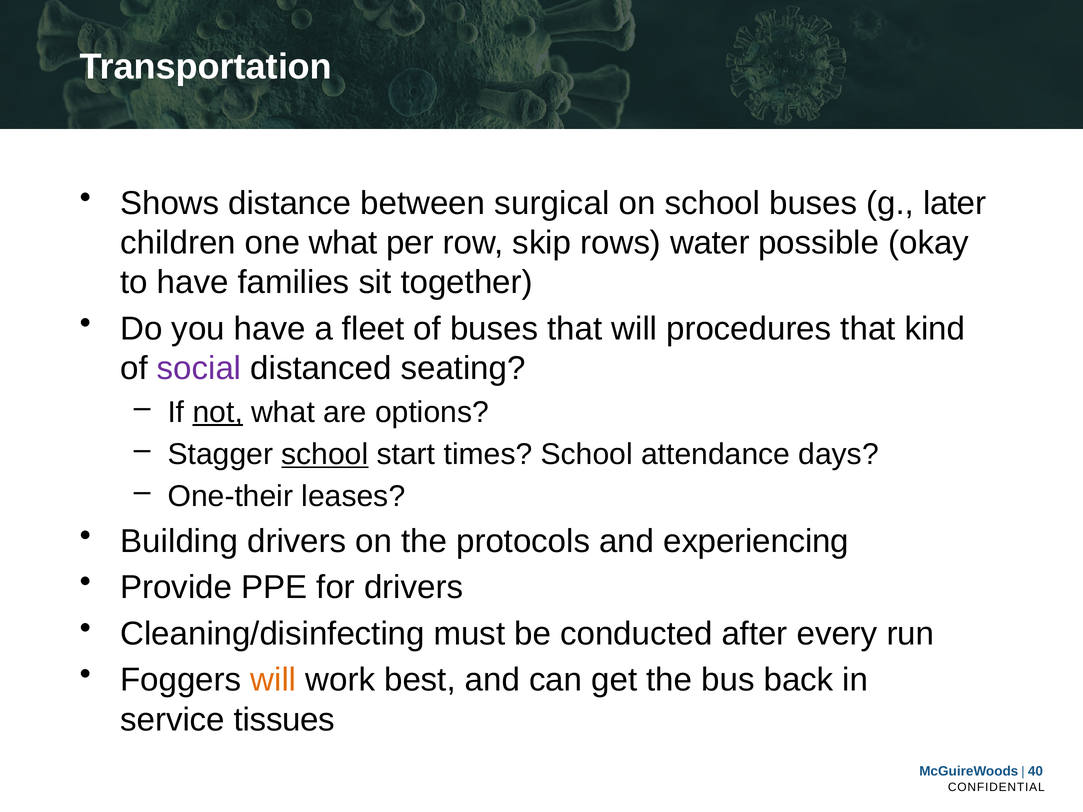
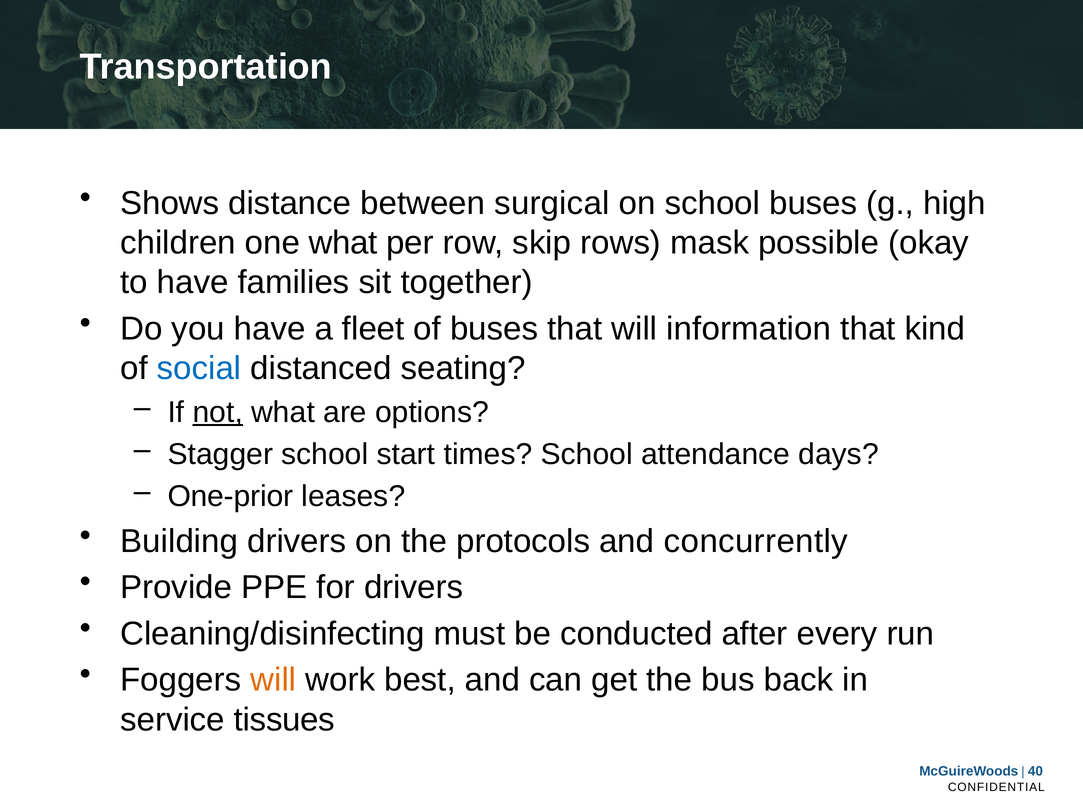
later: later -> high (954, 203)
water: water -> mask (710, 243)
procedures: procedures -> information (749, 329)
social colour: purple -> blue (199, 369)
school underline: present -> none (325, 454)
One-their: One-their -> One-prior (230, 497)
experiencing: experiencing -> concurrently (756, 541)
